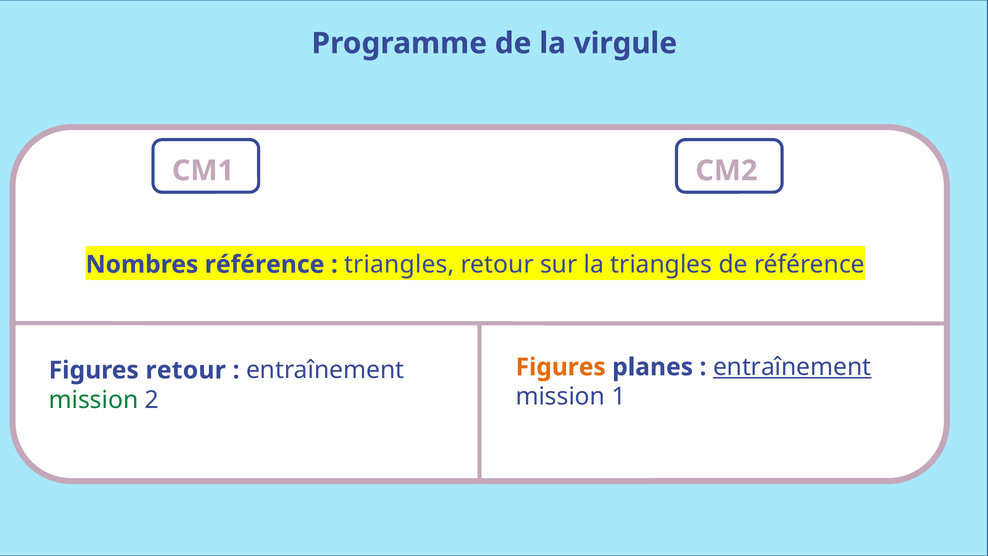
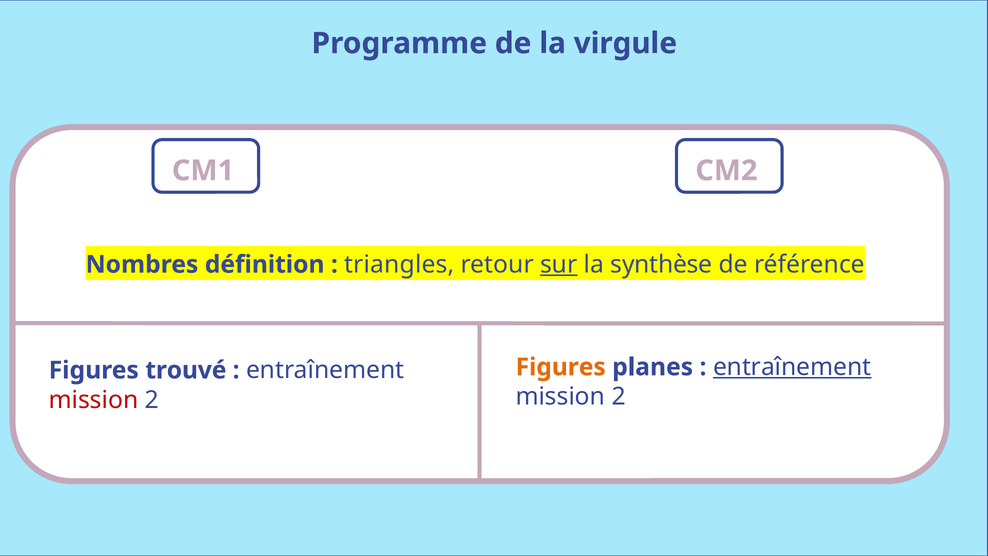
Nombres référence: référence -> définition (265, 264)
sur underline: none -> present (559, 264)
la triangles: triangles -> synthèse (661, 264)
Figures retour: retour -> trouvé (186, 370)
1: 1 -> 2 (619, 397)
mission colour: green -> red (93, 400)
